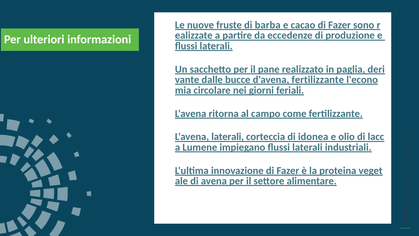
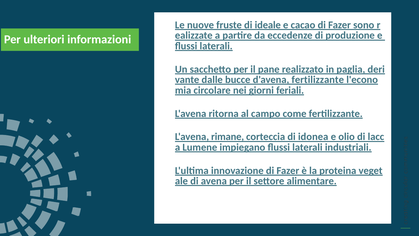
barba: barba -> ideale (268, 25)
L'avena laterali: laterali -> rimane (228, 137)
